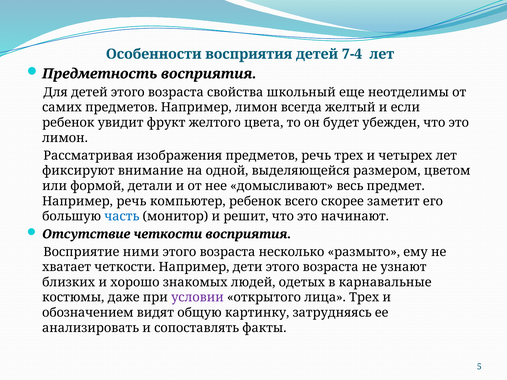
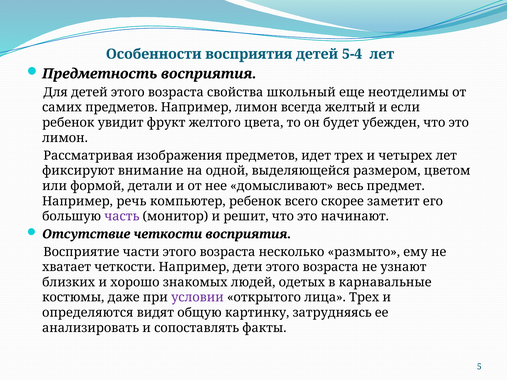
7-4: 7-4 -> 5-4 (352, 54)
предметов речь: речь -> идет (316, 156)
часть colour: blue -> purple (122, 217)
ними: ними -> части (141, 252)
обозначением: обозначением -> определяются (88, 313)
